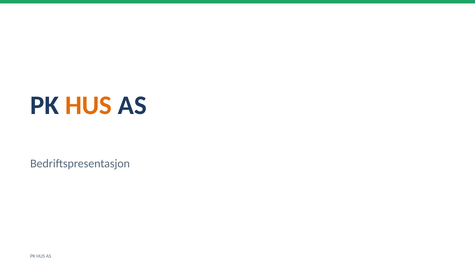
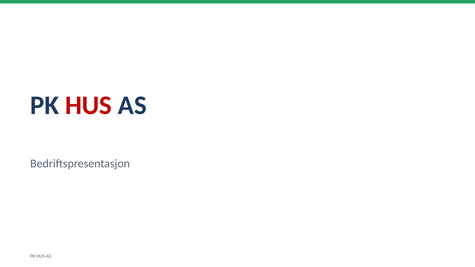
HUS colour: orange -> red (88, 105)
